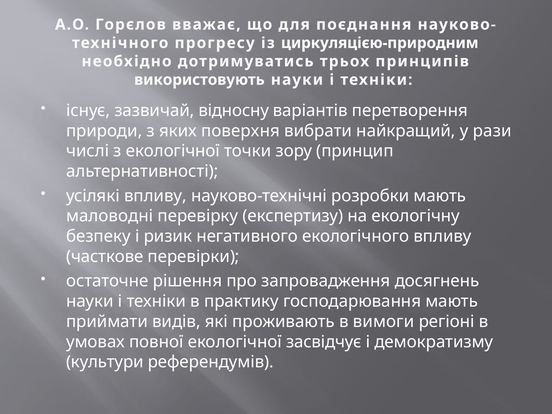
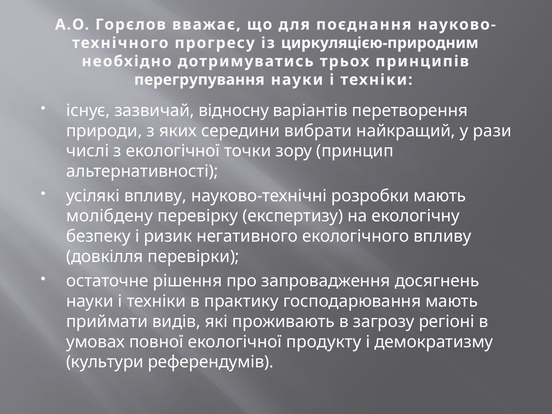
використовують: використовують -> перегрупування (199, 80)
поверхня: поверхня -> середини (241, 131)
маловодні: маловодні -> молібдену (110, 216)
часткове: часткове -> довкілля (105, 257)
вимоги: вимоги -> загрозу (384, 322)
засвідчує: засвідчує -> продукту (324, 342)
